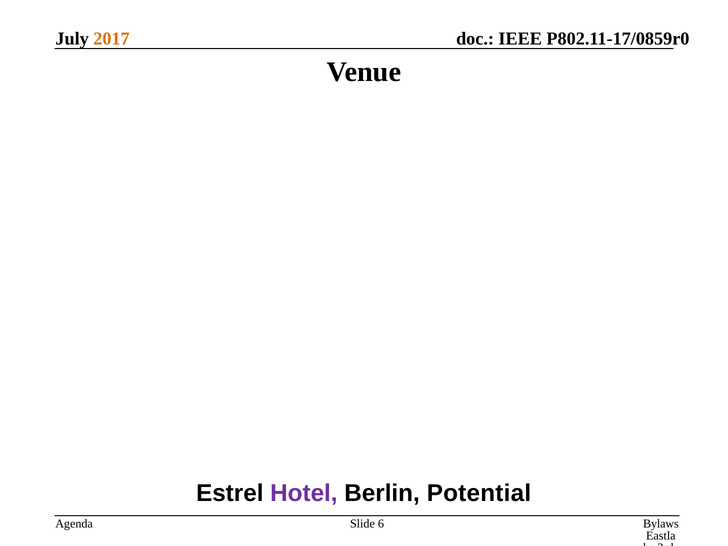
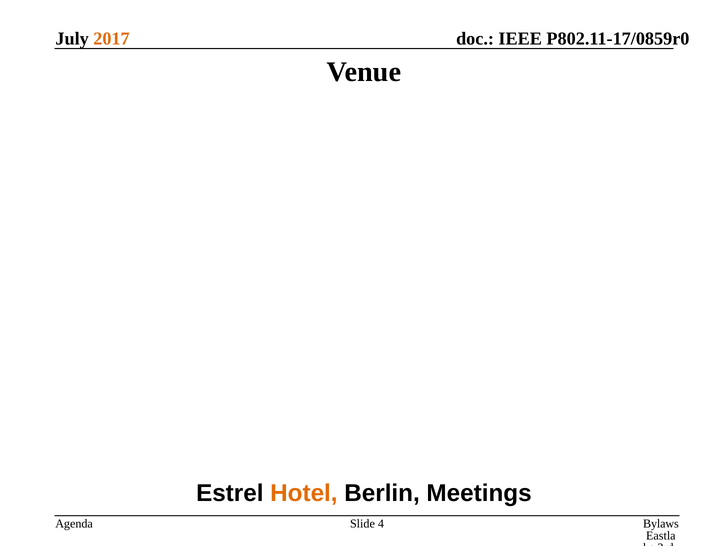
Hotel colour: purple -> orange (304, 493)
Potential: Potential -> Meetings (479, 493)
6: 6 -> 4 (381, 524)
